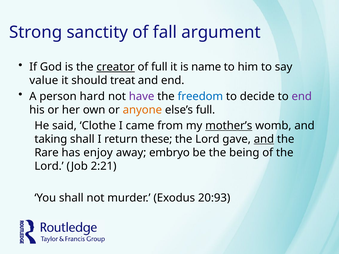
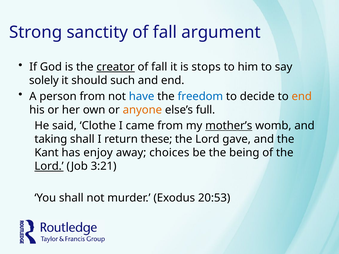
full: full -> fall (159, 67)
name: name -> stops (206, 67)
value: value -> solely (44, 81)
treat: treat -> such (123, 81)
person hard: hard -> from (92, 96)
have colour: purple -> blue (142, 96)
end colour: purple -> orange (302, 96)
and underline: present -> none (264, 139)
Rare: Rare -> Kant (47, 153)
embryo: embryo -> choices (169, 153)
Lord underline: none -> present (49, 166)
2:21: 2:21 -> 3:21 (104, 166)
20:93: 20:93 -> 20:53 (214, 198)
